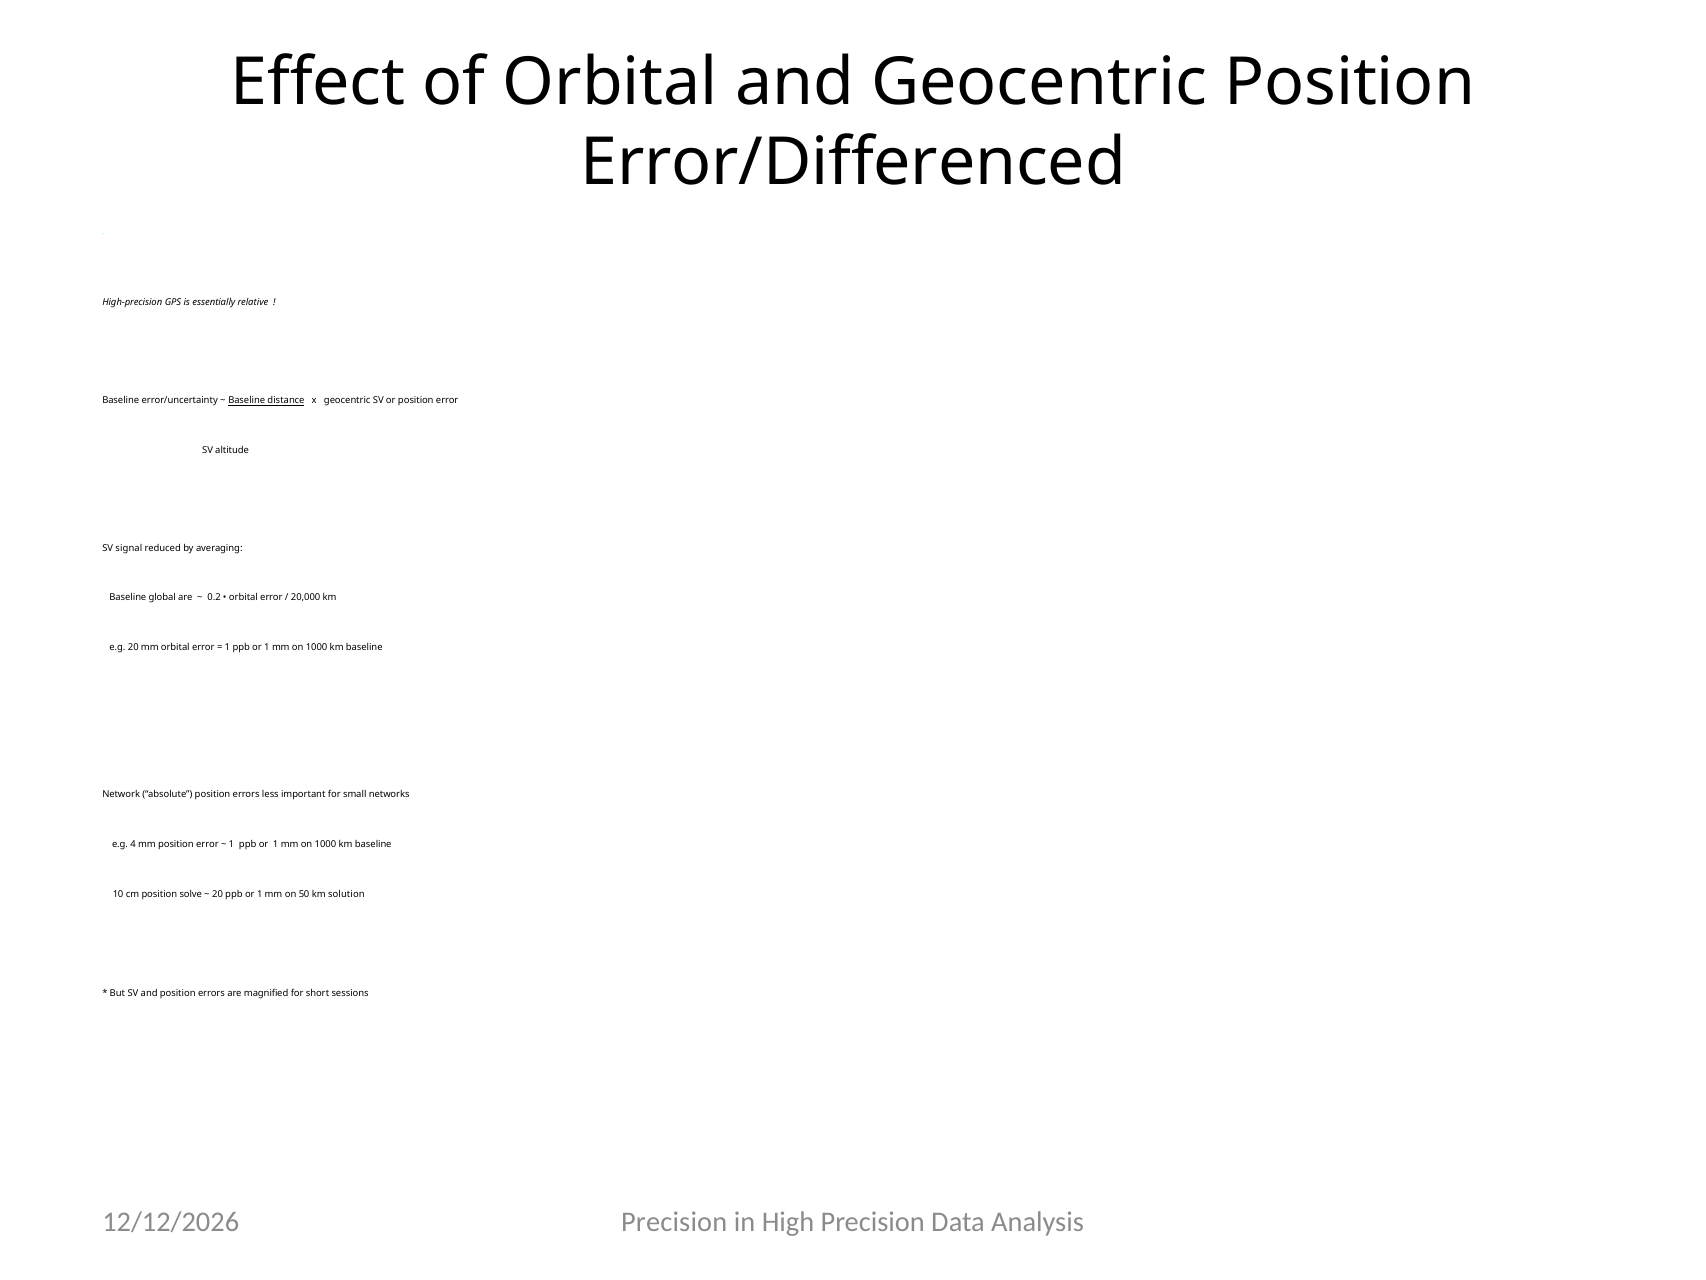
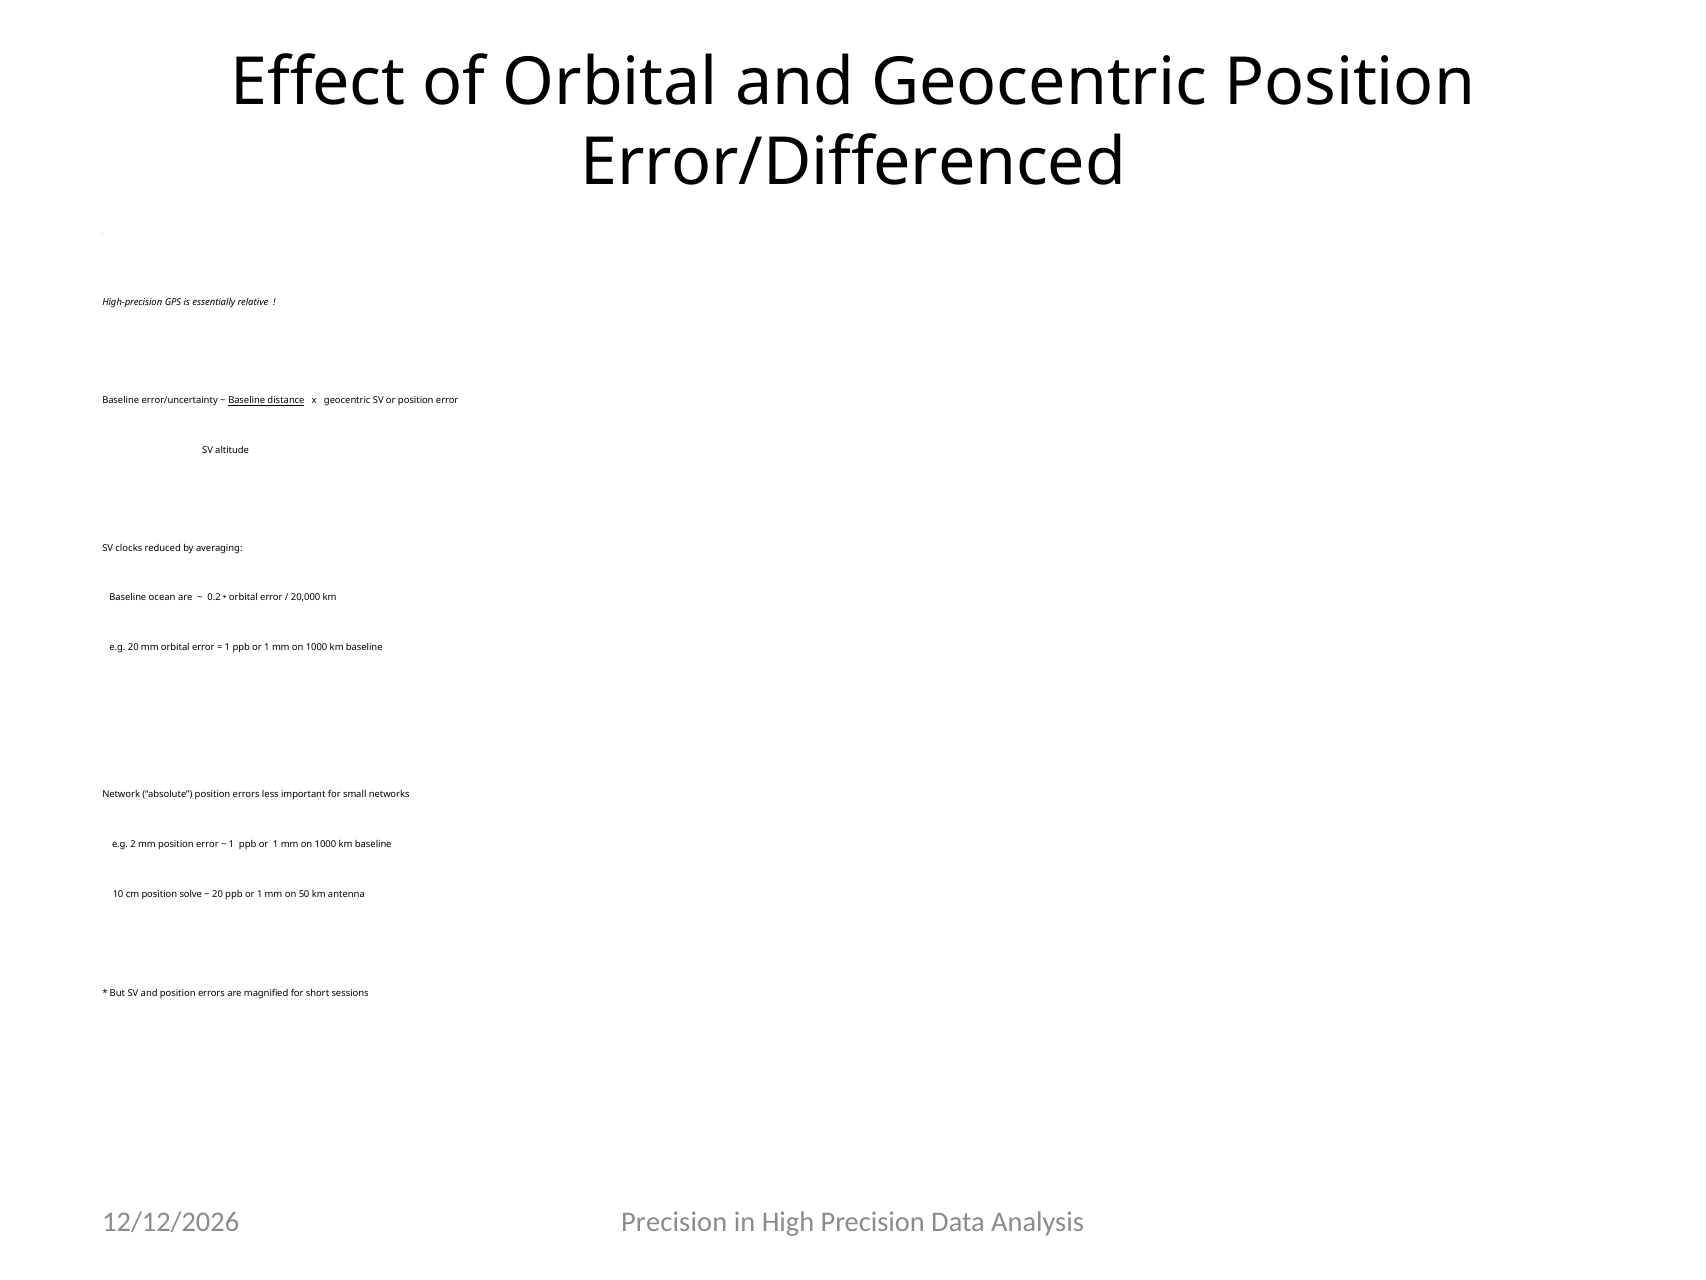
signal: signal -> clocks (129, 548)
global: global -> ocean (162, 597)
4: 4 -> 2 (133, 844)
solution: solution -> antenna (346, 894)
